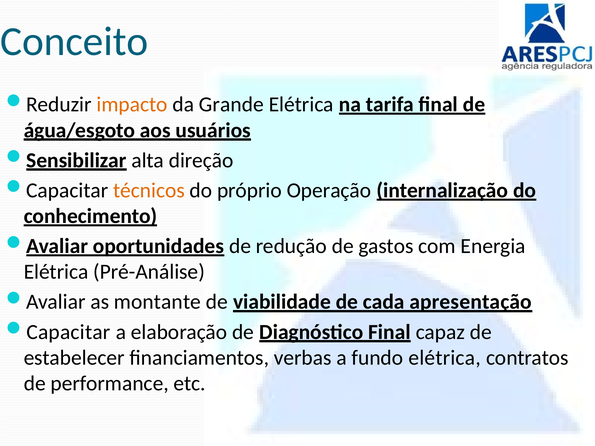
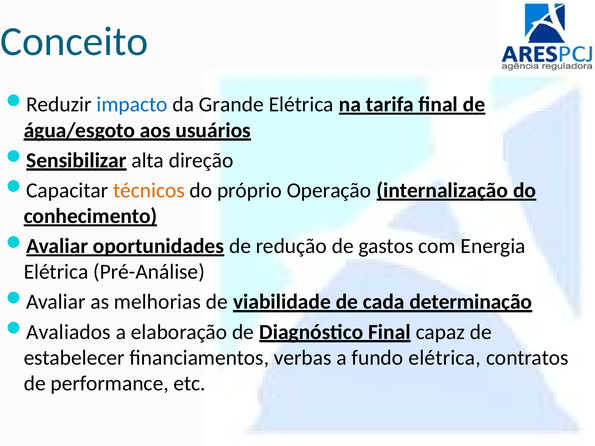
impacto colour: orange -> blue (132, 105)
montante: montante -> melhorias (157, 302)
apresentação: apresentação -> determinação (471, 302)
Capacitar: Capacitar -> Avaliados (68, 332)
